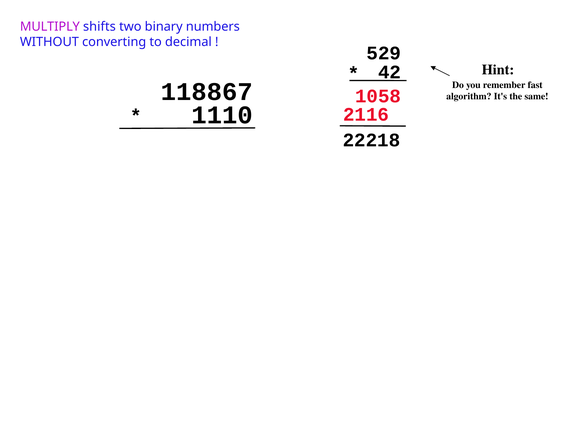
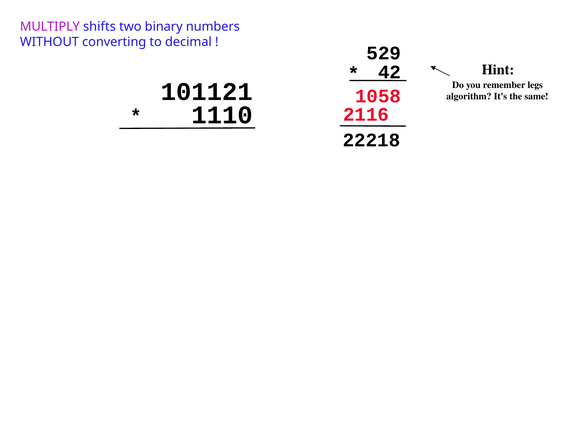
fast: fast -> legs (535, 85)
118867: 118867 -> 101121 (207, 92)
